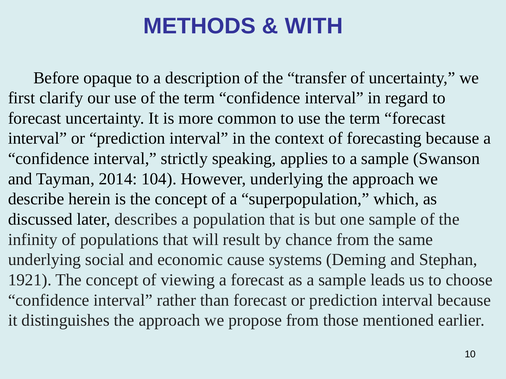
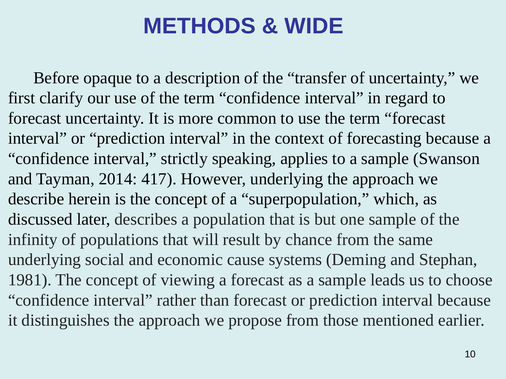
WITH: WITH -> WIDE (314, 26)
104: 104 -> 417 (159, 179)
1921: 1921 -> 1981 (30, 280)
